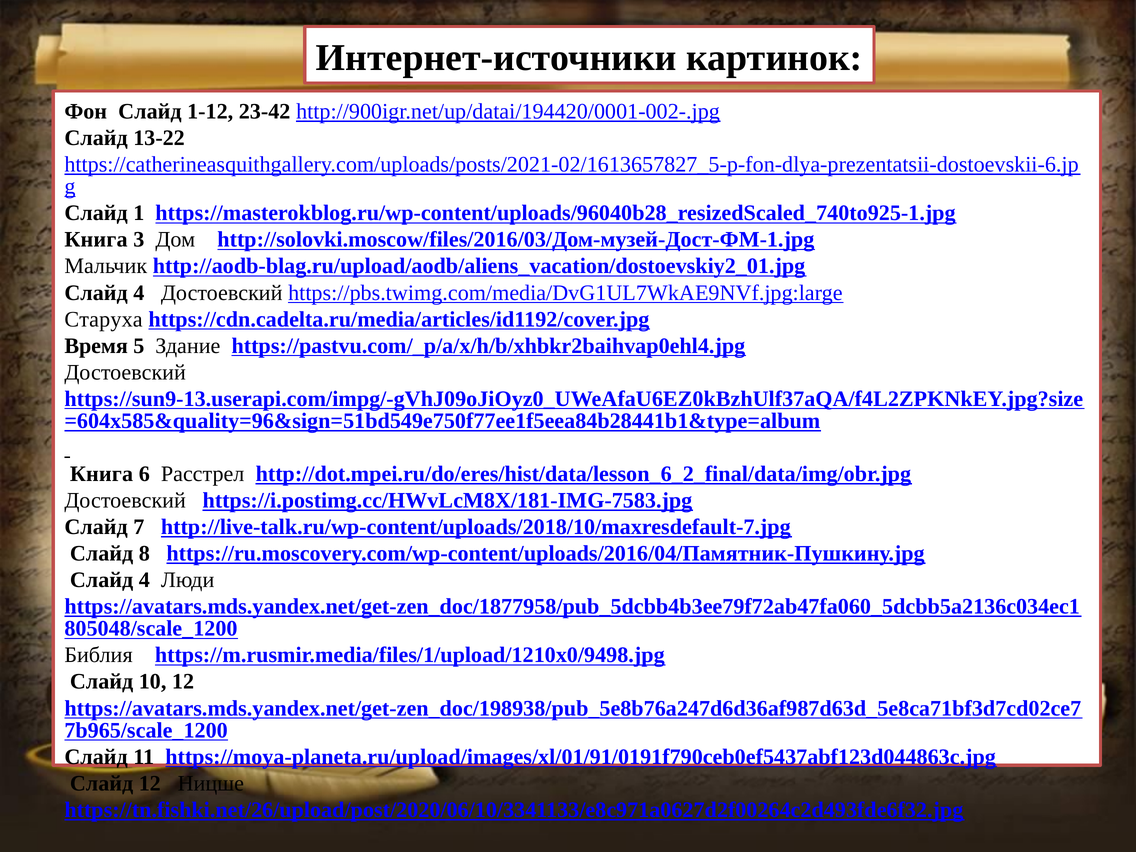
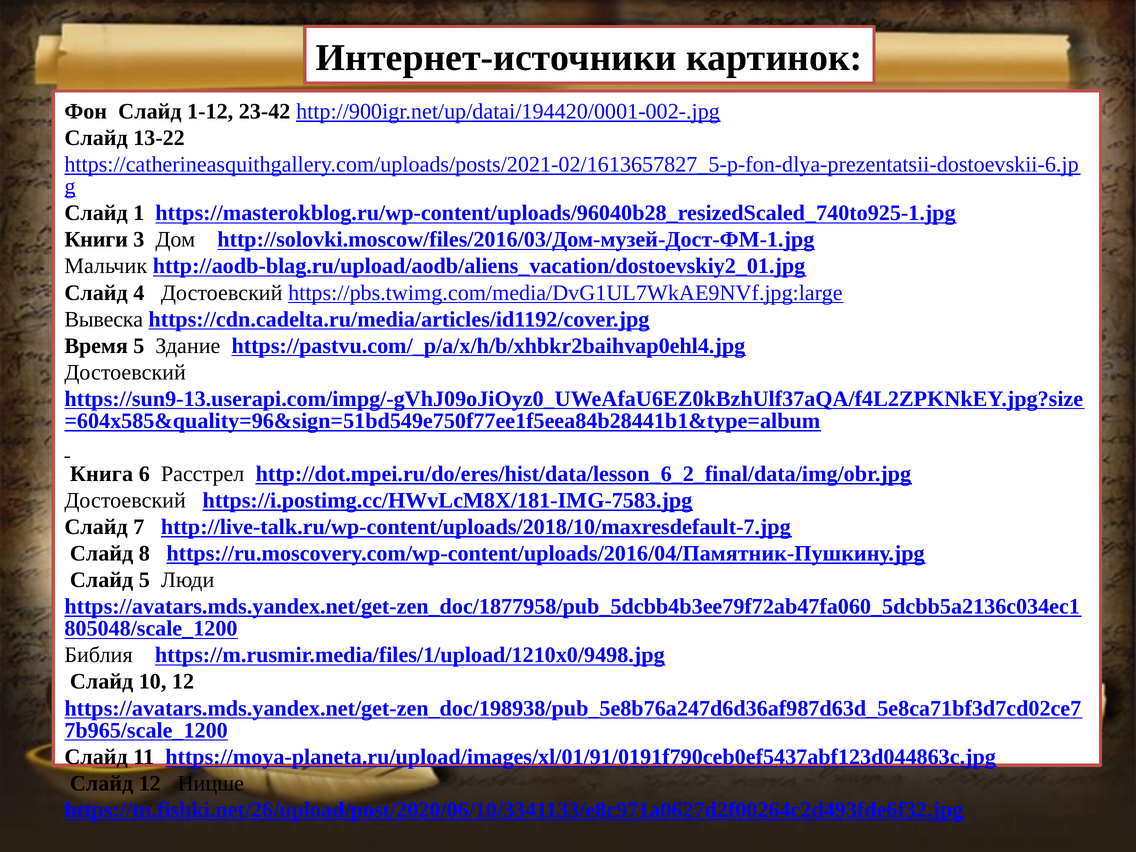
Книга: Книга -> Книги (96, 240)
Старуха: Старуха -> Вывеска (104, 319)
4: 4 -> 5 (144, 580)
